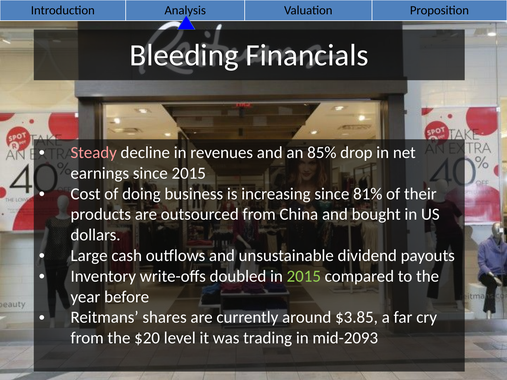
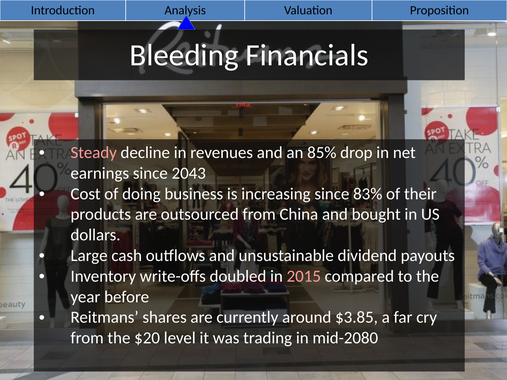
since 2015: 2015 -> 2043 (189, 173)
81%: 81% -> 83% (368, 194)
2015 colour: light green -> pink (304, 276)
mid-2093: mid-2093 -> mid-2080 (345, 338)
